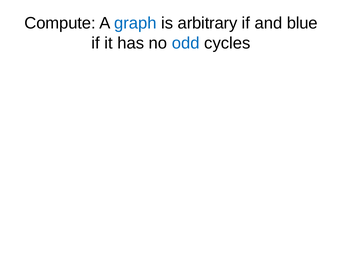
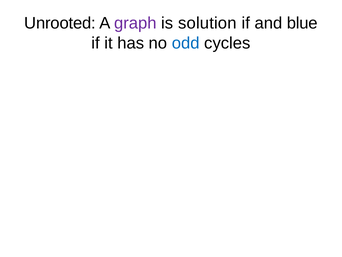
Compute: Compute -> Unrooted (60, 23)
graph colour: blue -> purple (135, 23)
arbitrary: arbitrary -> solution (207, 23)
